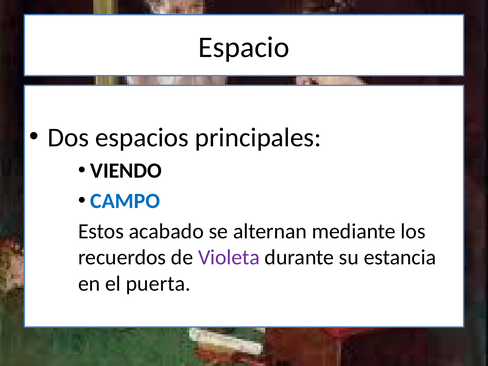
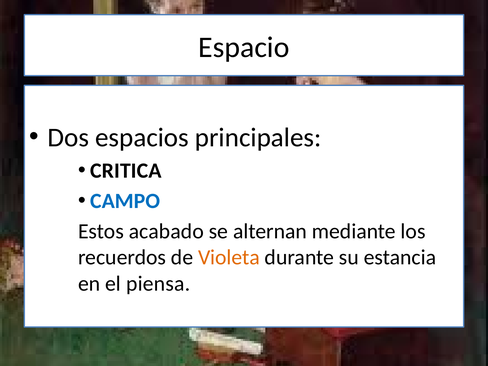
VIENDO: VIENDO -> CRITICA (126, 171)
Violeta colour: purple -> orange (229, 257)
puerta: puerta -> piensa (158, 284)
